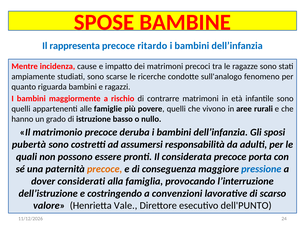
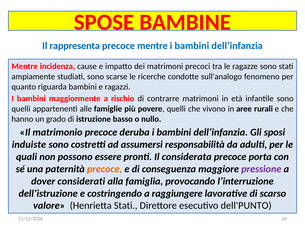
precoce ritardo: ritardo -> mentre (152, 46)
pubertà: pubertà -> induiste (29, 144)
pressione colour: blue -> purple (261, 169)
convenzioni: convenzioni -> raggiungere (177, 193)
Henrietta Vale: Vale -> Stati (126, 205)
